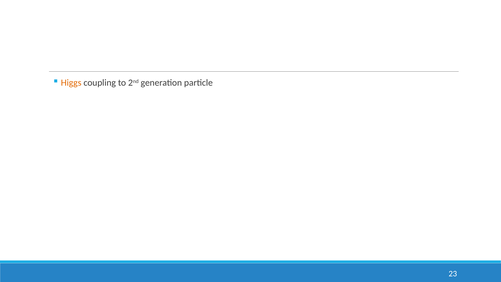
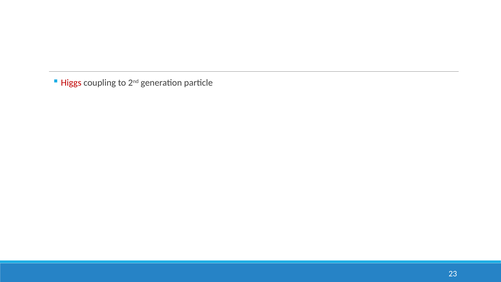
Higgs colour: orange -> red (71, 83)
